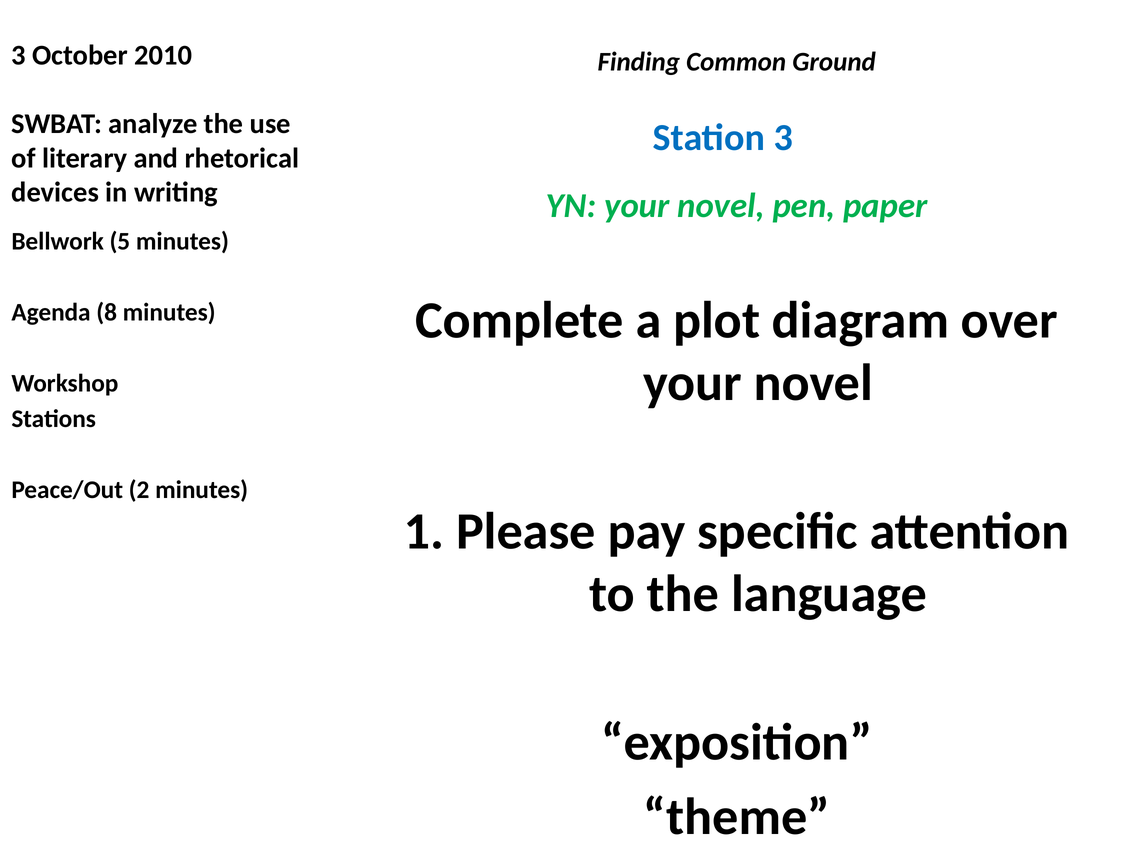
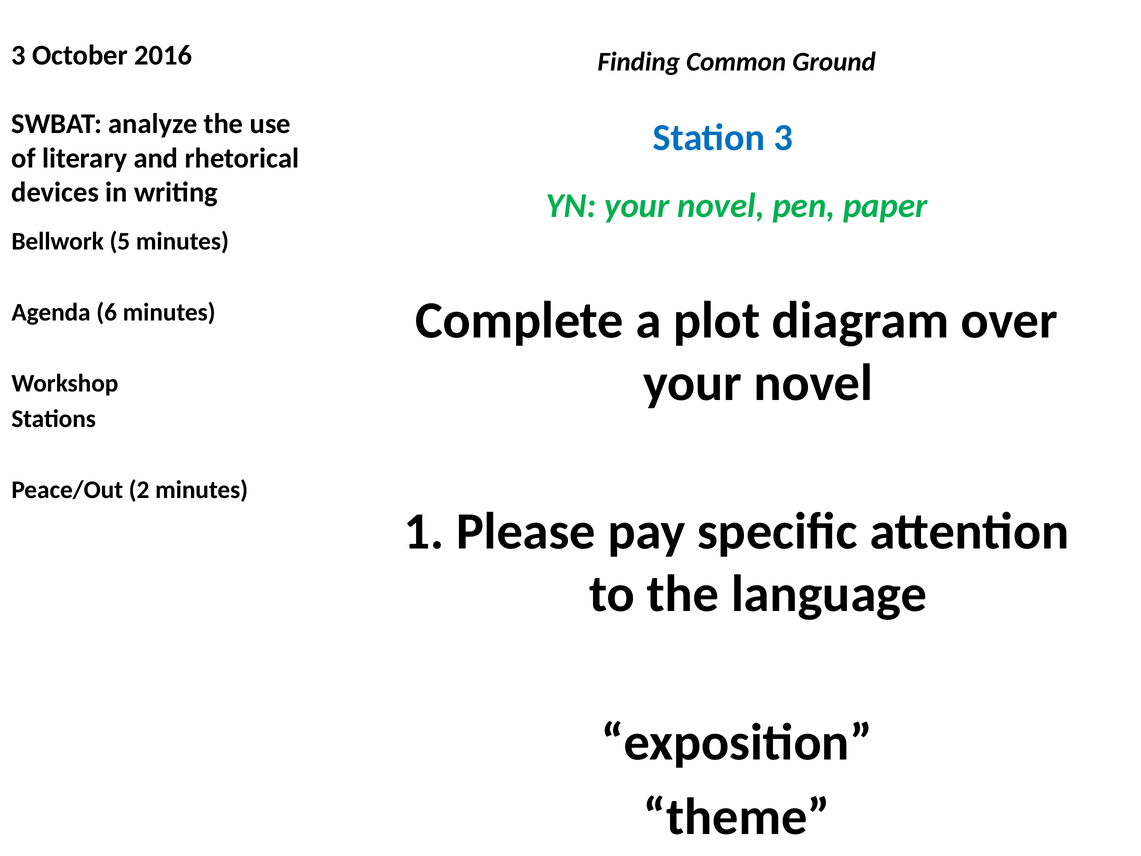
2010: 2010 -> 2016 (163, 55)
8: 8 -> 6 (107, 312)
